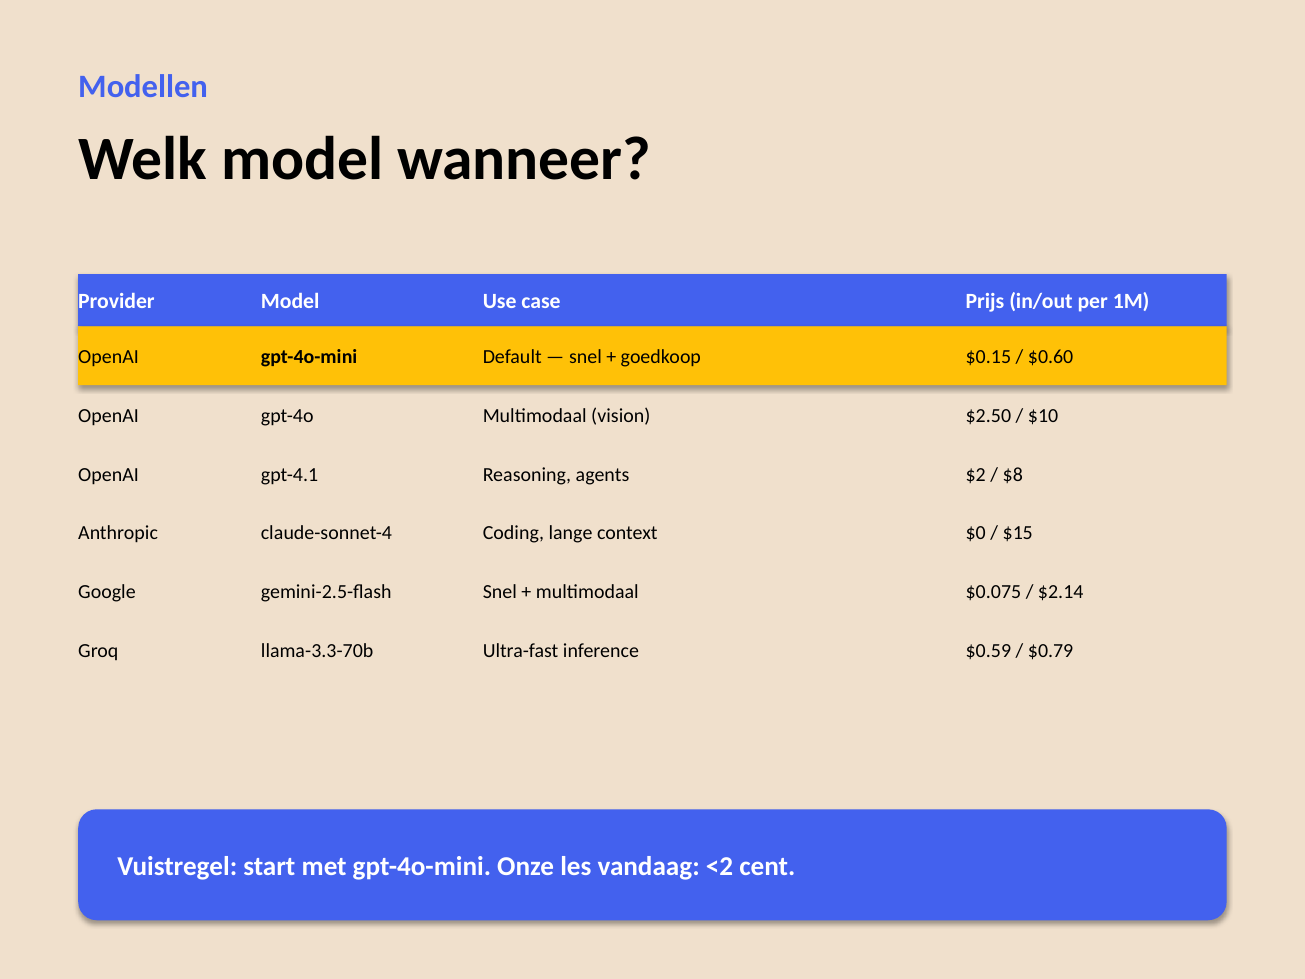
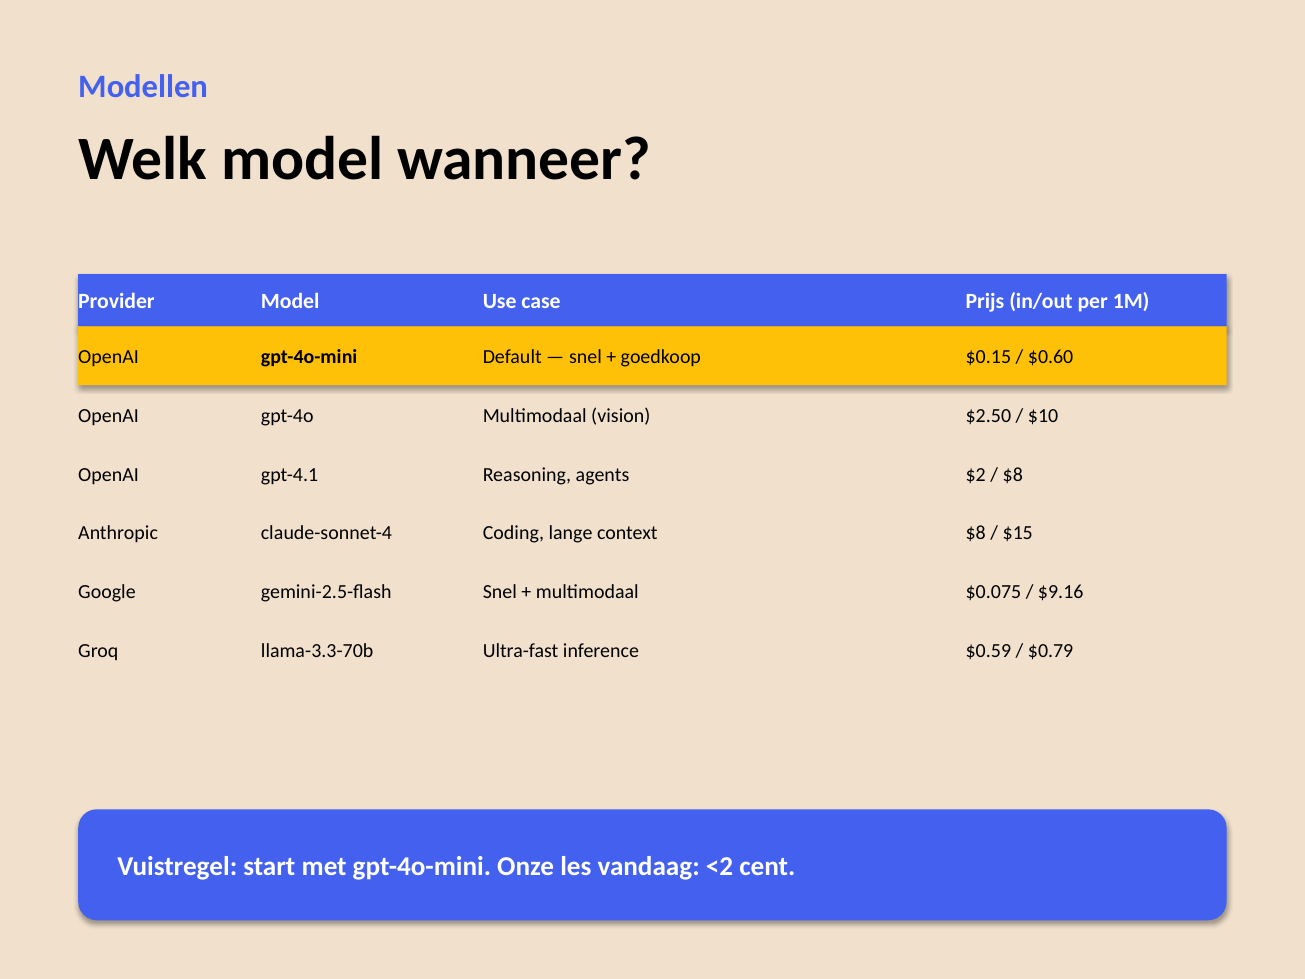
context $0: $0 -> $8 (976, 533)
$2.14: $2.14 -> $9.16 (1061, 592)
